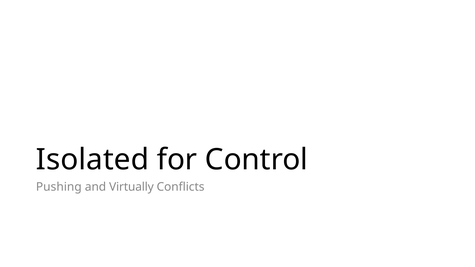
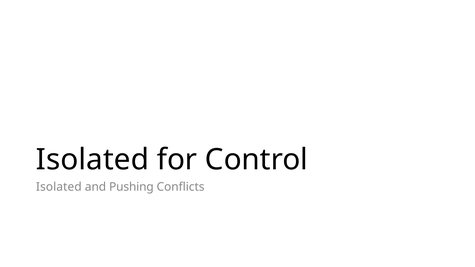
Pushing: Pushing -> Isolated (59, 187)
Virtually: Virtually -> Pushing (131, 187)
